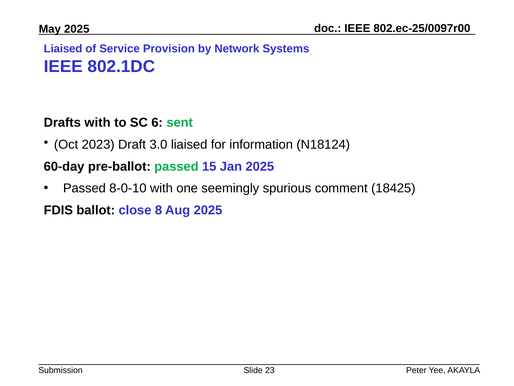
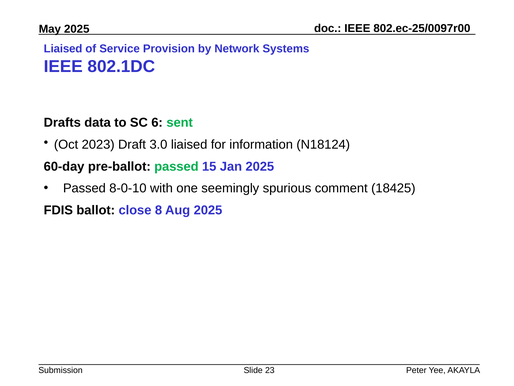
Drafts with: with -> data (98, 123)
